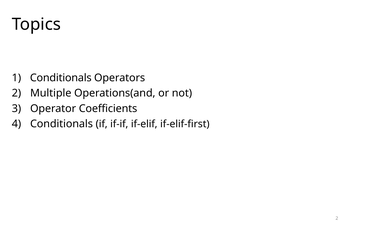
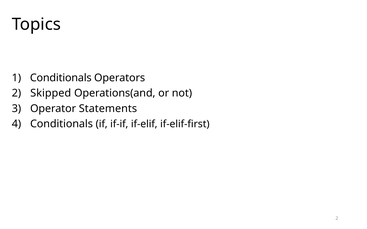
Multiple: Multiple -> Skipped (51, 93)
Coefficients: Coefficients -> Statements (108, 109)
